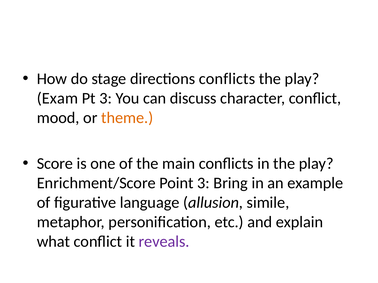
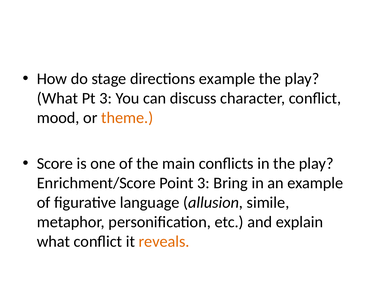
directions conflicts: conflicts -> example (227, 79)
Exam: Exam -> What (57, 98)
reveals colour: purple -> orange (164, 242)
